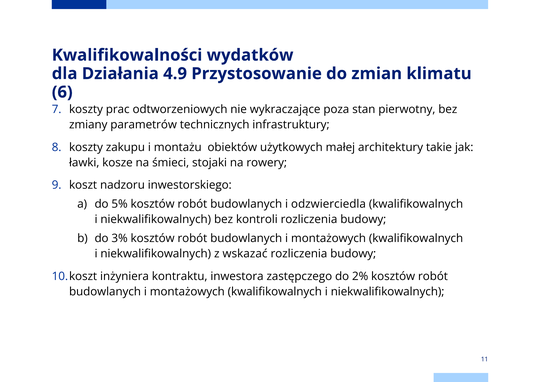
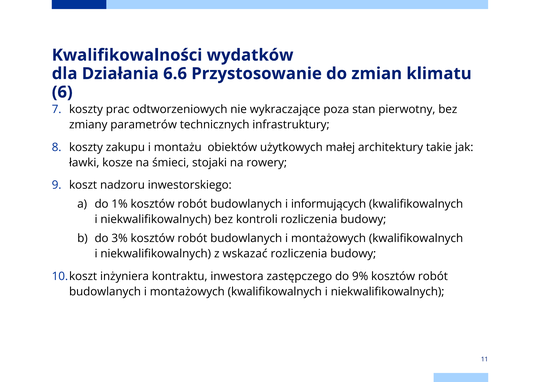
4.9: 4.9 -> 6.6 (175, 74)
5%: 5% -> 1% (120, 204)
odzwierciedla: odzwierciedla -> informujących (329, 204)
2%: 2% -> 9% (360, 276)
